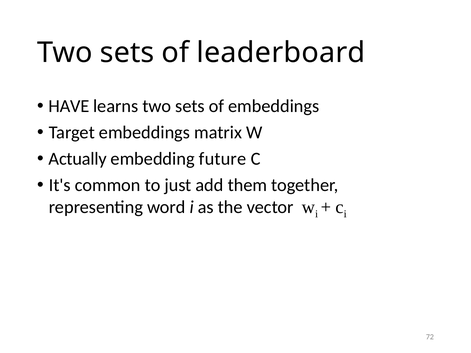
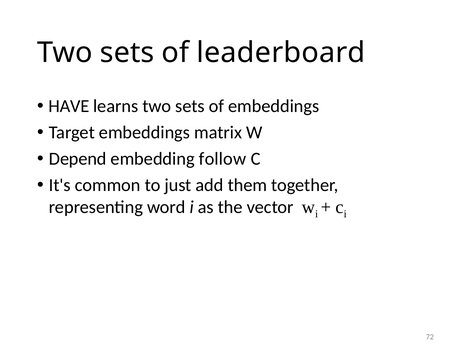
Actually: Actually -> Depend (78, 159)
future: future -> follow (223, 159)
